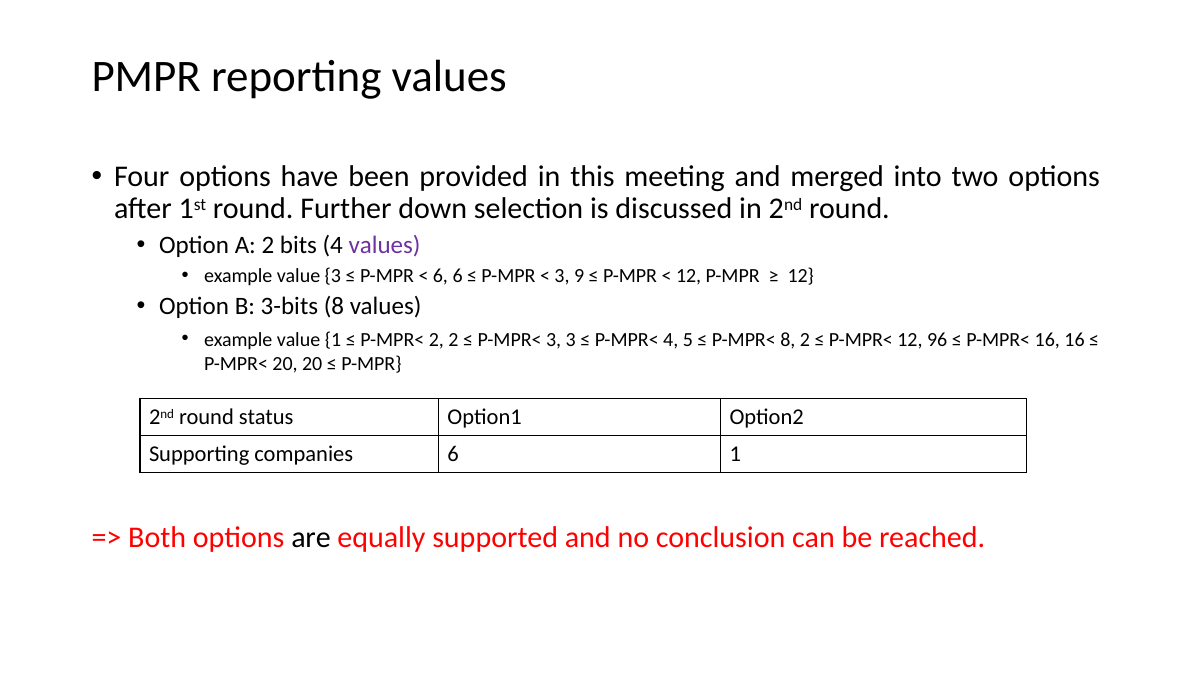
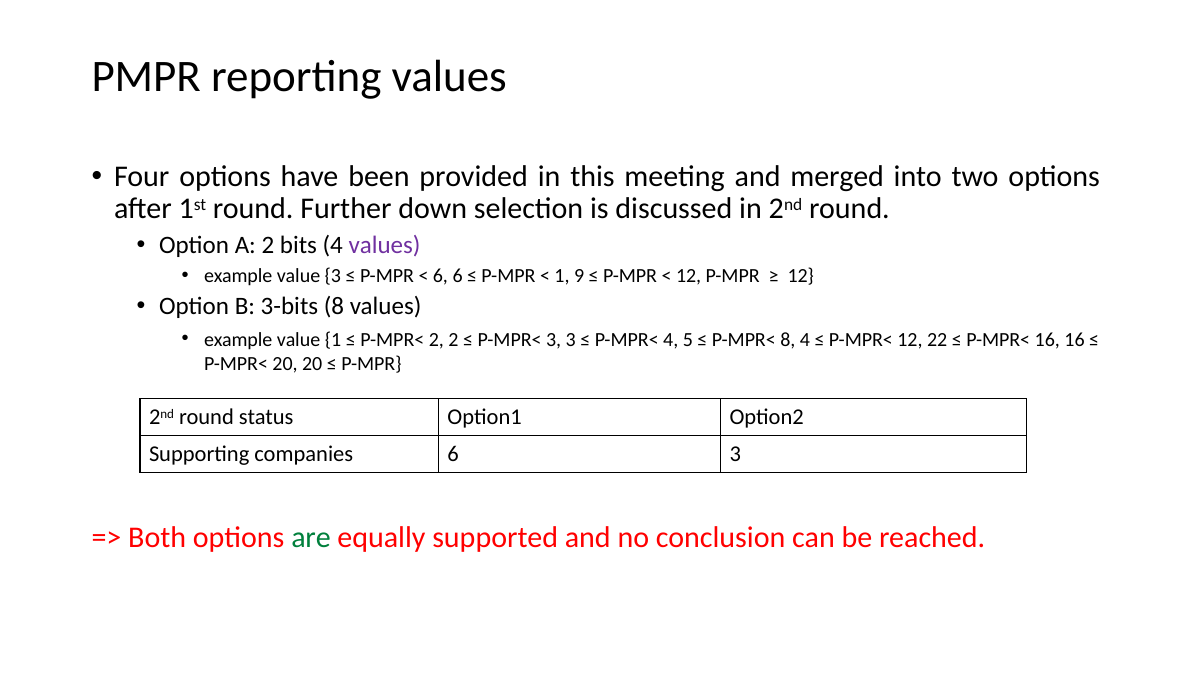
3: 3 -> 1 (562, 275)
8 2: 2 -> 4 (805, 339)
96: 96 -> 22 (937, 339)
6 1: 1 -> 3 (735, 454)
are colour: black -> green (311, 537)
